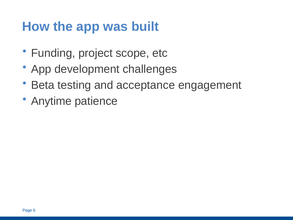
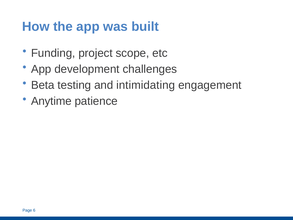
acceptance: acceptance -> intimidating (146, 85)
